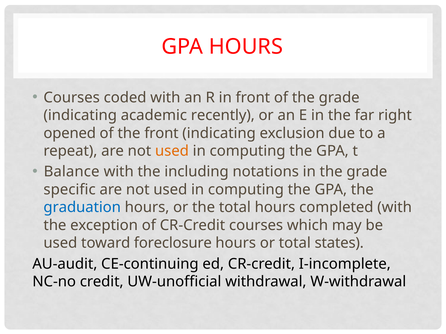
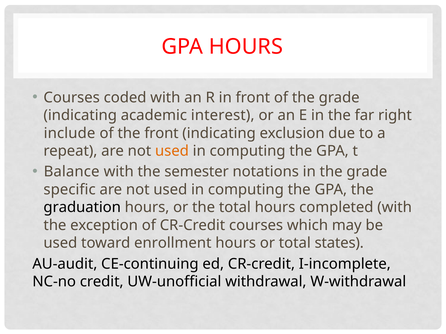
recently: recently -> interest (223, 116)
opened: opened -> include (70, 133)
including: including -> semester (197, 172)
graduation colour: blue -> black (82, 208)
foreclosure: foreclosure -> enrollment (173, 243)
